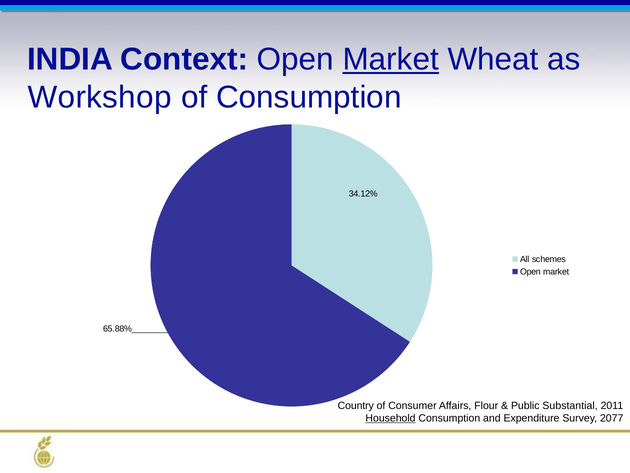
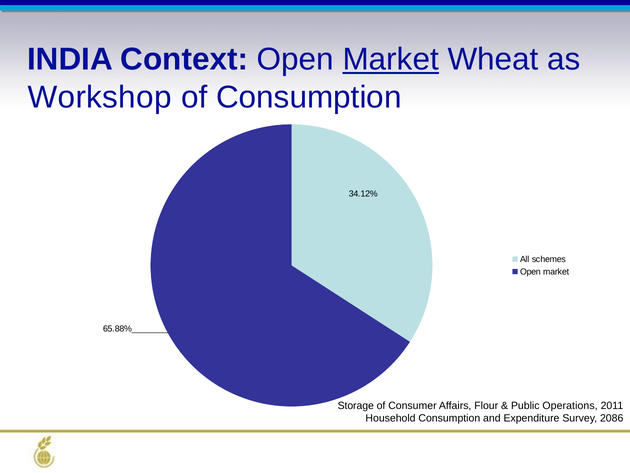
Country: Country -> Storage (356, 405)
Substantial: Substantial -> Operations (570, 405)
Household underline: present -> none (391, 418)
2077: 2077 -> 2086 (612, 418)
